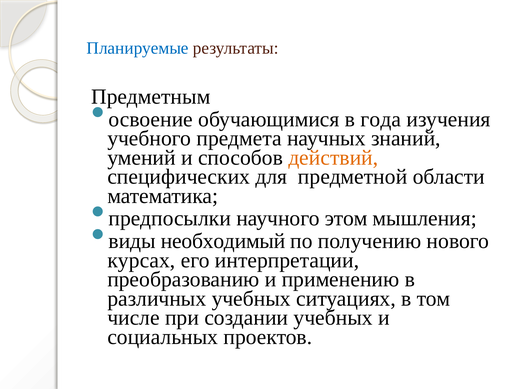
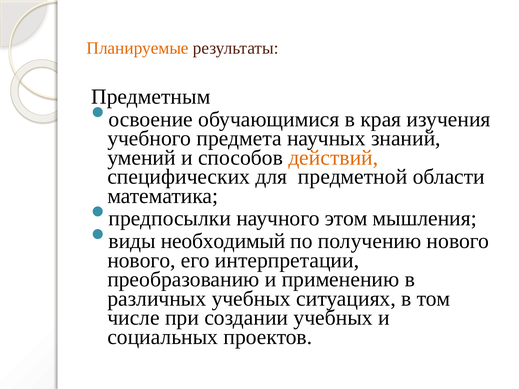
Планируемые colour: blue -> orange (138, 48)
года: года -> края (381, 119)
курсах: курсах -> нового (141, 260)
